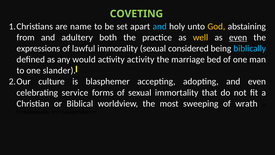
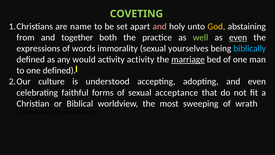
and colour: light blue -> pink (160, 26)
adultery: adultery -> together (77, 37)
well colour: yellow -> light green (200, 37)
lawful: lawful -> words (84, 48)
considered: considered -> yourselves (188, 48)
marriage underline: none -> present (188, 59)
one slander: slander -> defined (59, 70)
blasphemer: blasphemer -> understood (108, 81)
service: service -> faithful (75, 92)
immortality: immortality -> acceptance (177, 92)
